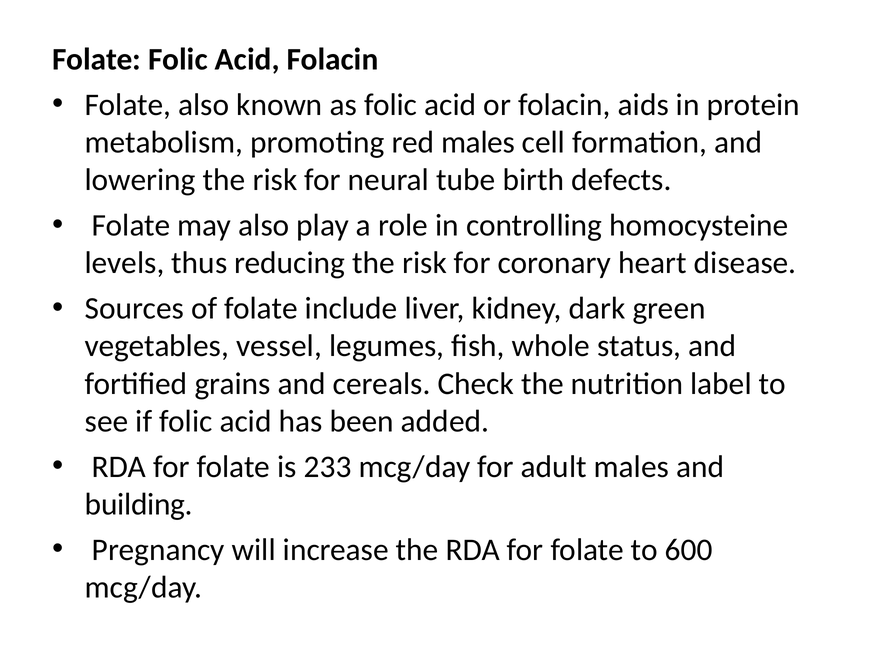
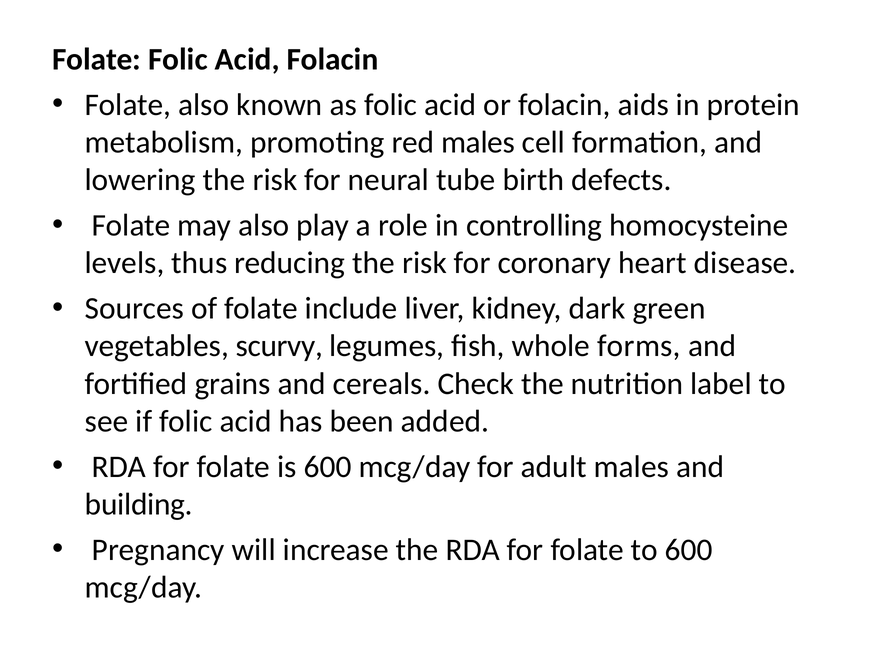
vessel: vessel -> scurvy (279, 346)
status: status -> forms (639, 346)
is 233: 233 -> 600 (328, 467)
